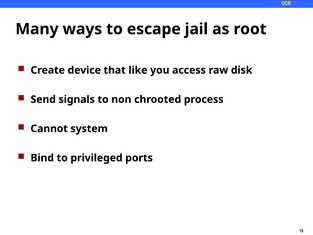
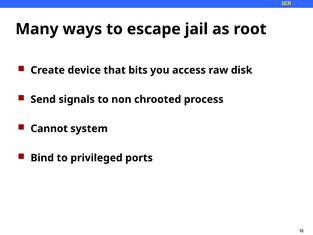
like: like -> bits (138, 70)
